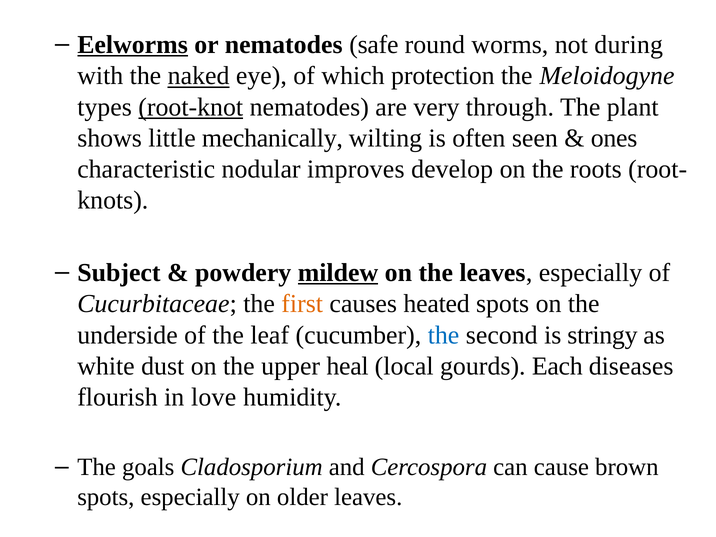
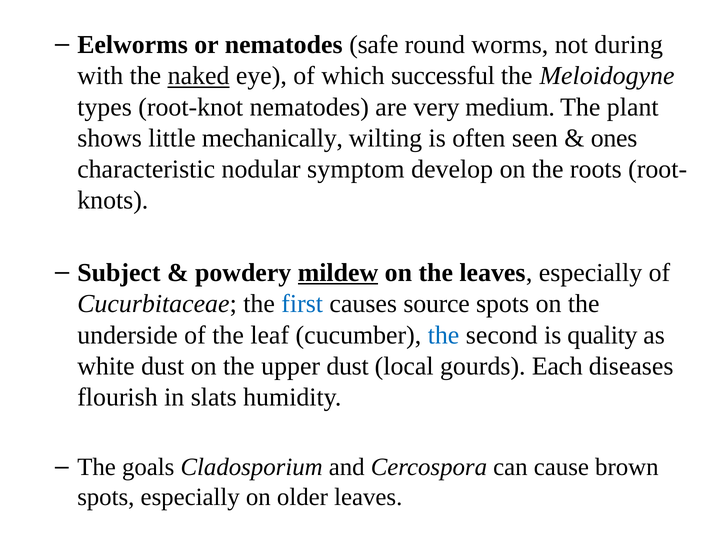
Eelworms underline: present -> none (133, 45)
protection: protection -> successful (443, 76)
root-knot underline: present -> none (191, 107)
through: through -> medium (510, 107)
improves: improves -> symptom (356, 169)
first colour: orange -> blue (302, 304)
heated: heated -> source (437, 304)
stringy: stringy -> quality (602, 335)
upper heal: heal -> dust (348, 366)
love: love -> slats (214, 397)
